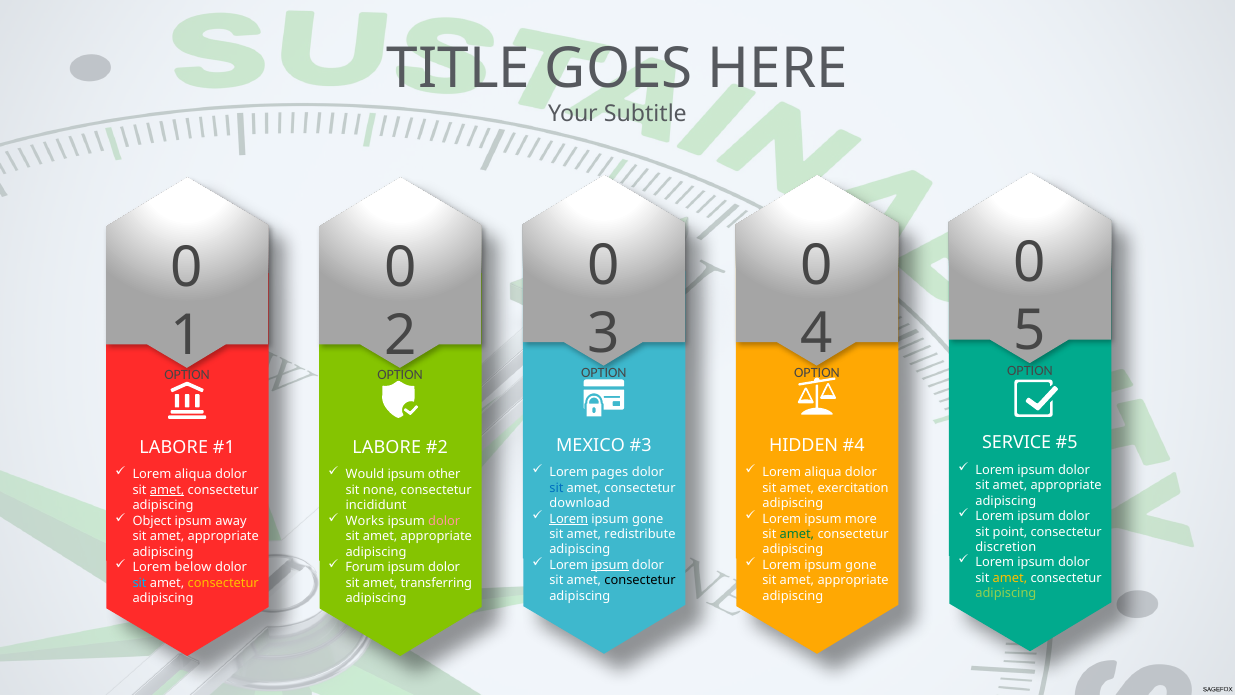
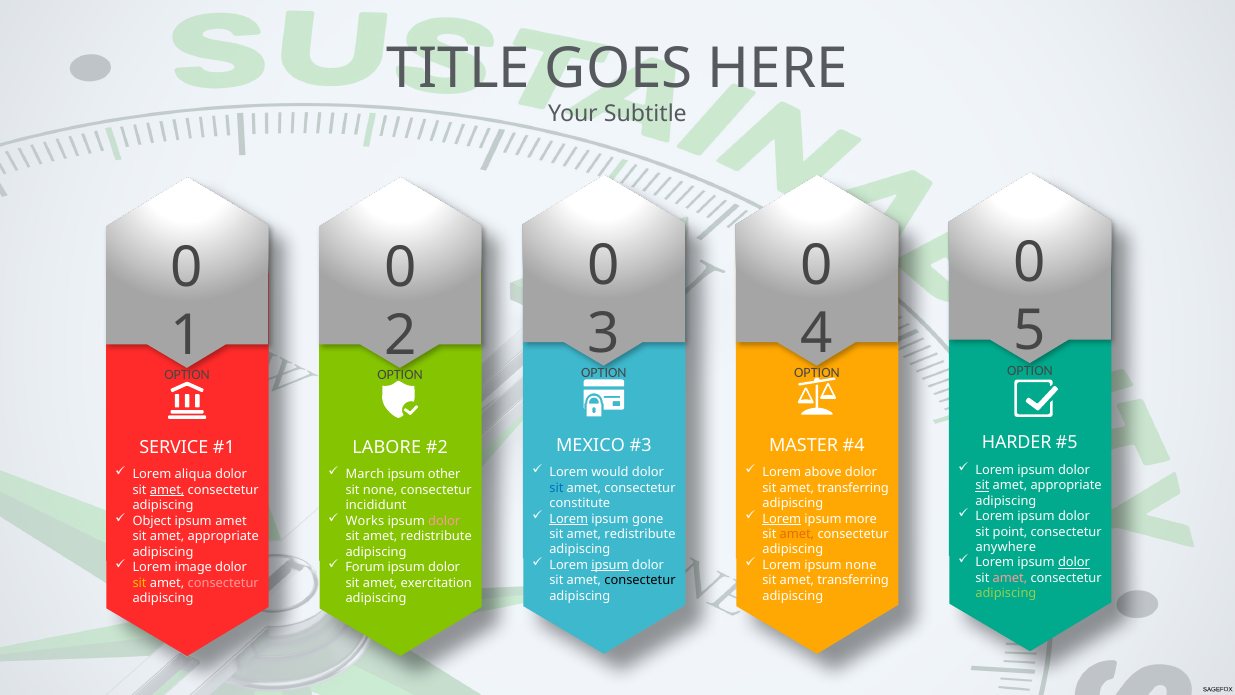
SERVICE: SERVICE -> HARDER (1017, 443)
HIDDEN: HIDDEN -> MASTER (804, 445)
LABORE: LABORE -> SERVICE (174, 447)
pages: pages -> would (610, 472)
aliqua: aliqua -> above (823, 472)
Would: Would -> March (365, 474)
sit underline: none -> present (982, 485)
exercitation: exercitation -> transferring (853, 488)
download: download -> constitute (580, 503)
Lorem underline: none -> present (782, 519)
ipsum away: away -> amet (231, 521)
amet colour: green -> orange (797, 534)
appropriate: appropriate -> redistribute (436, 536)
discretion: discretion -> anywhere (1006, 547)
dolor underline: none -> present (1074, 562)
gone: gone -> none (861, 565)
below: below -> image (193, 567)
amet colour: yellow -> pink (1010, 578)
appropriate: appropriate -> transferring (853, 580)
sit colour: light blue -> yellow (140, 583)
consectetur colour: yellow -> pink (223, 583)
transferring: transferring -> exercitation (436, 583)
